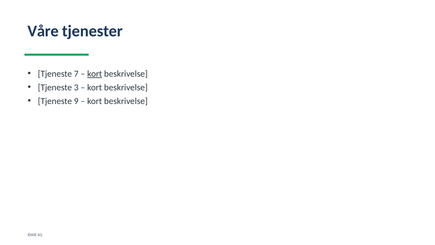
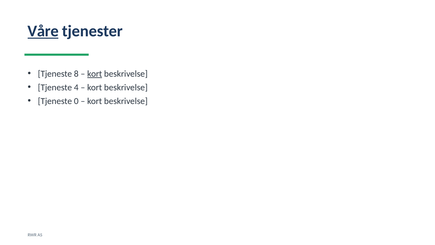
Våre underline: none -> present (43, 31)
7: 7 -> 8 (76, 74)
3: 3 -> 4 (76, 87)
9: 9 -> 0 (76, 101)
